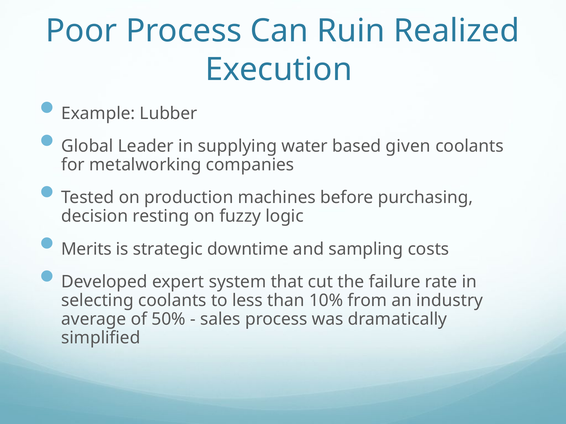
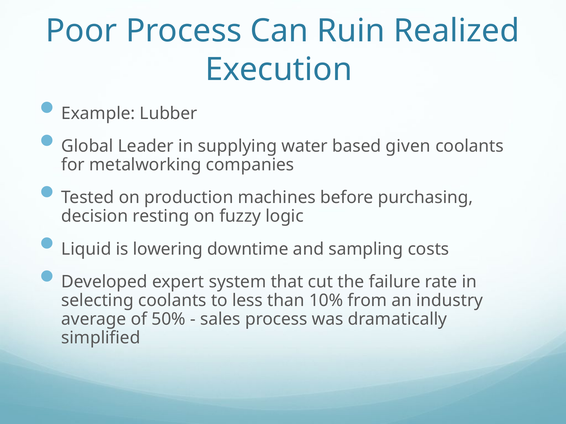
Merits: Merits -> Liquid (86, 249)
strategic: strategic -> lowering (168, 249)
